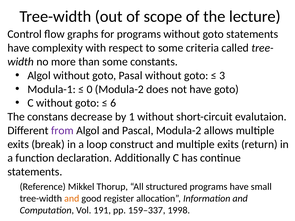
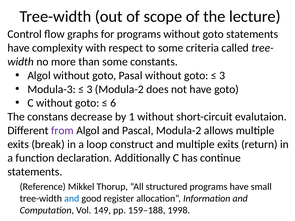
Modula-1: Modula-1 -> Modula-3 (52, 89)
0: 0 -> 3 (90, 89)
and colour: orange -> blue (72, 199)
191: 191 -> 149 (102, 210)
159–337: 159–337 -> 159–188 (147, 210)
